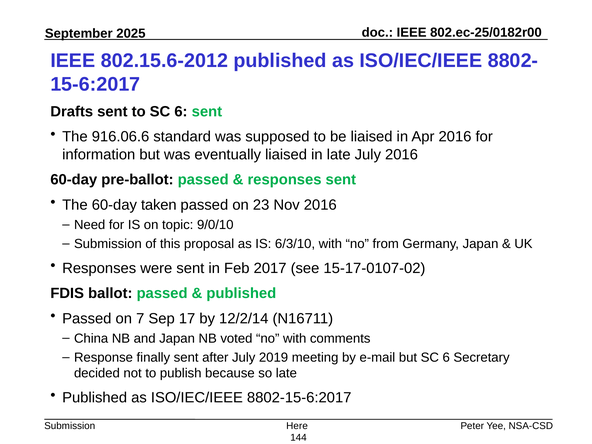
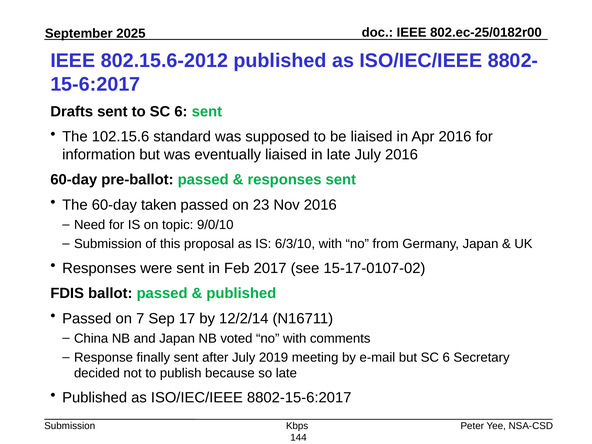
916.06.6: 916.06.6 -> 102.15.6 (121, 137)
Here: Here -> Kbps (297, 426)
